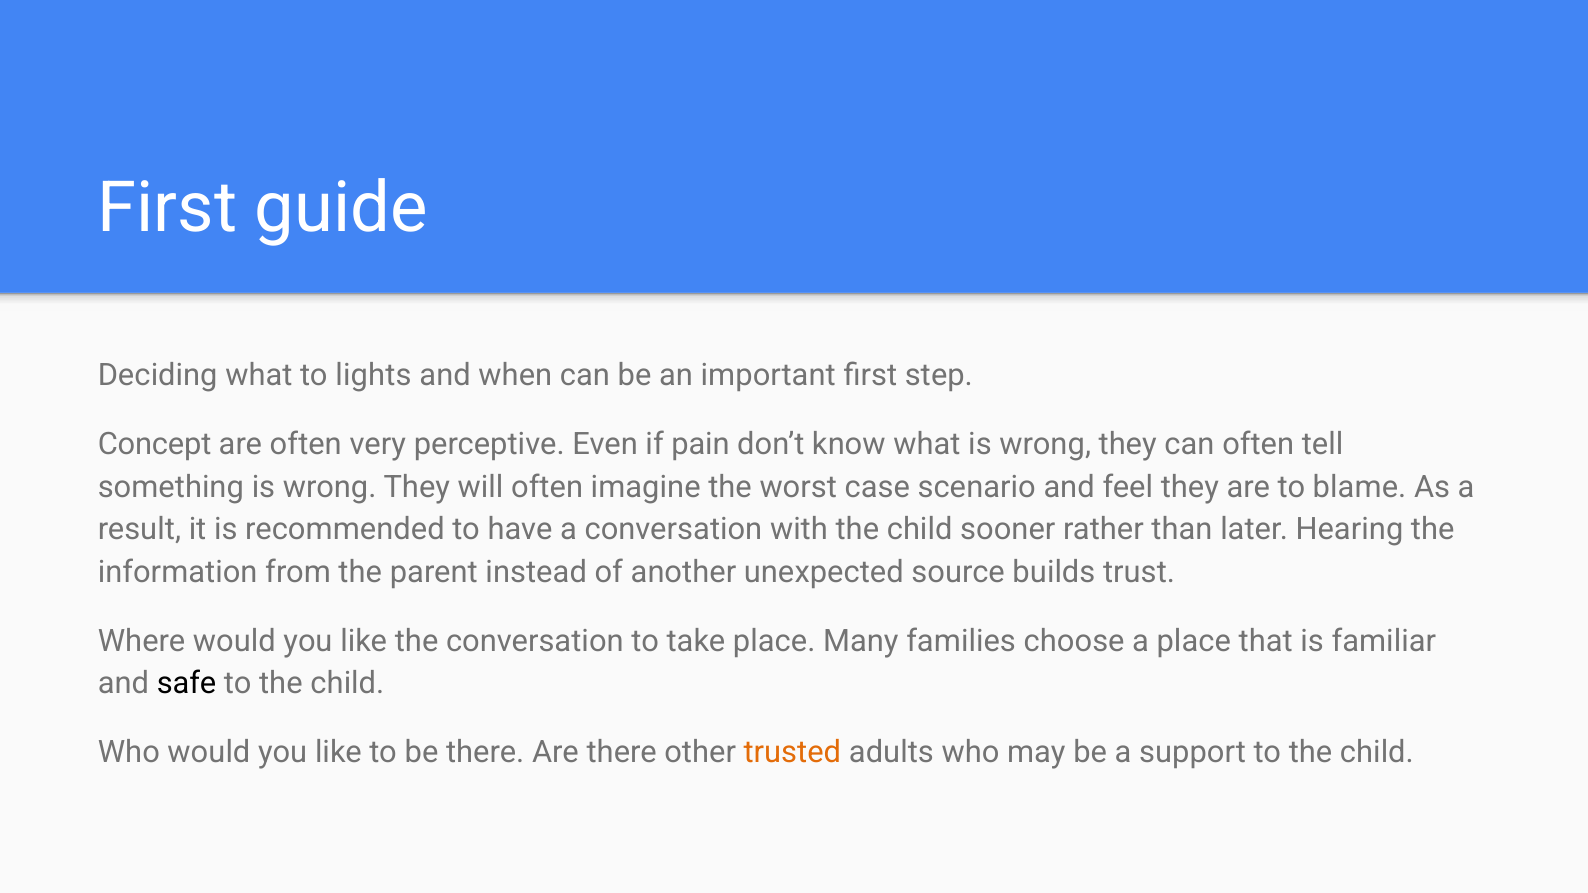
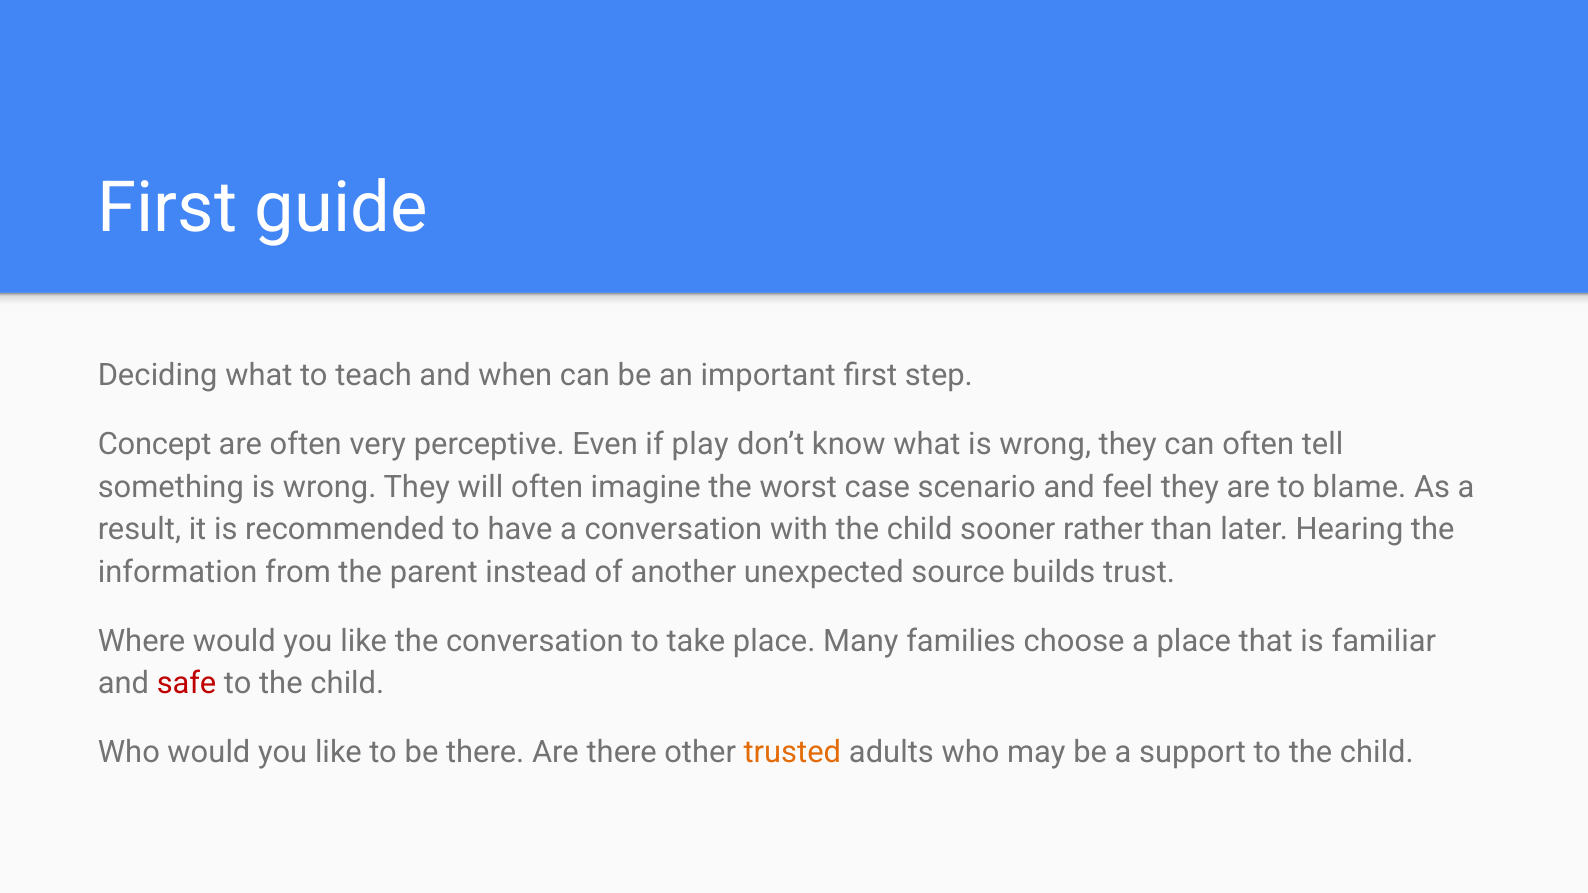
lights: lights -> teach (374, 375)
pain: pain -> play (700, 444)
safe colour: black -> red (187, 684)
